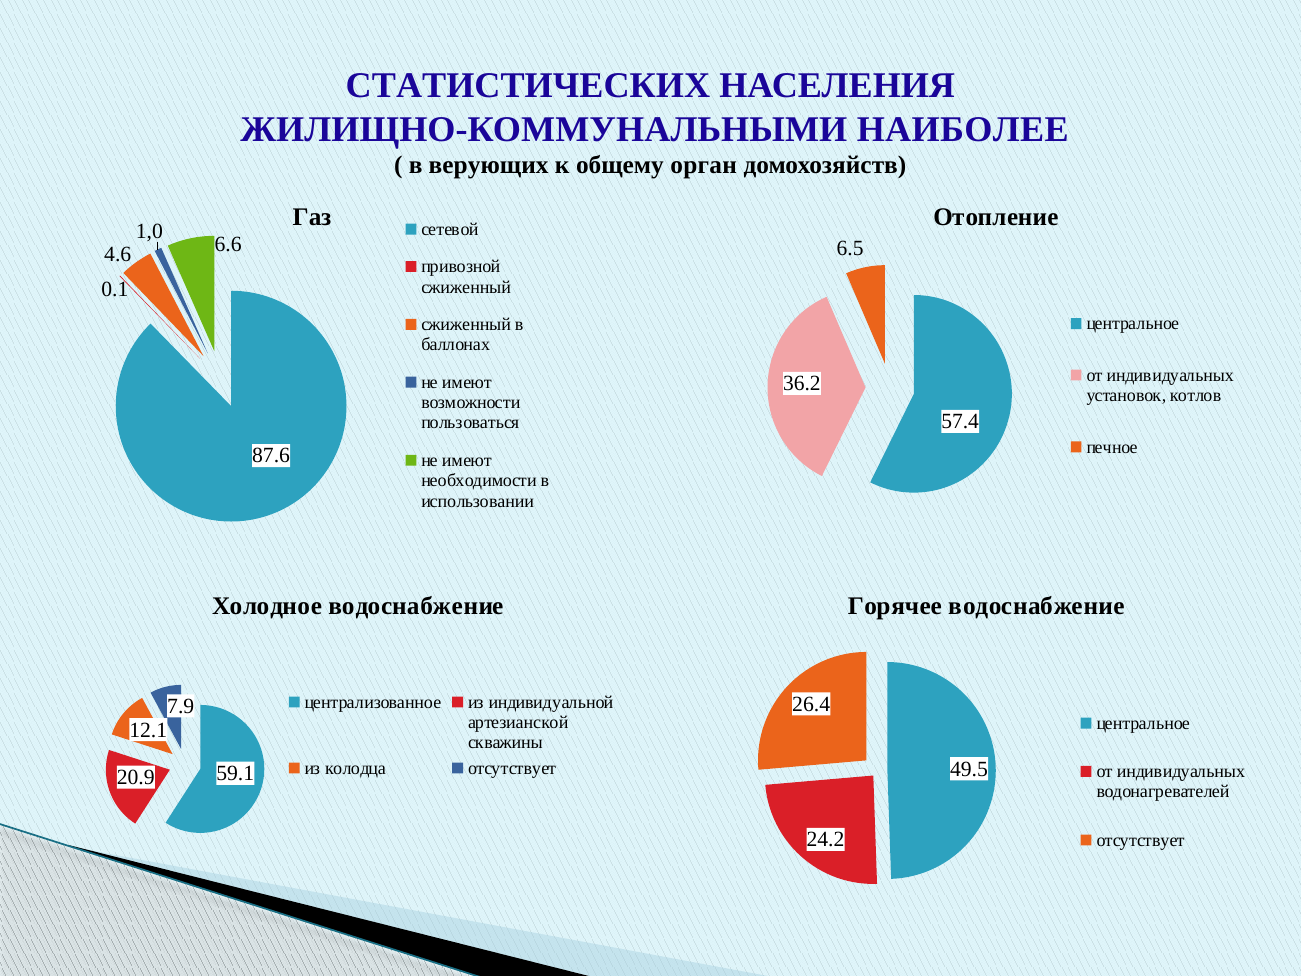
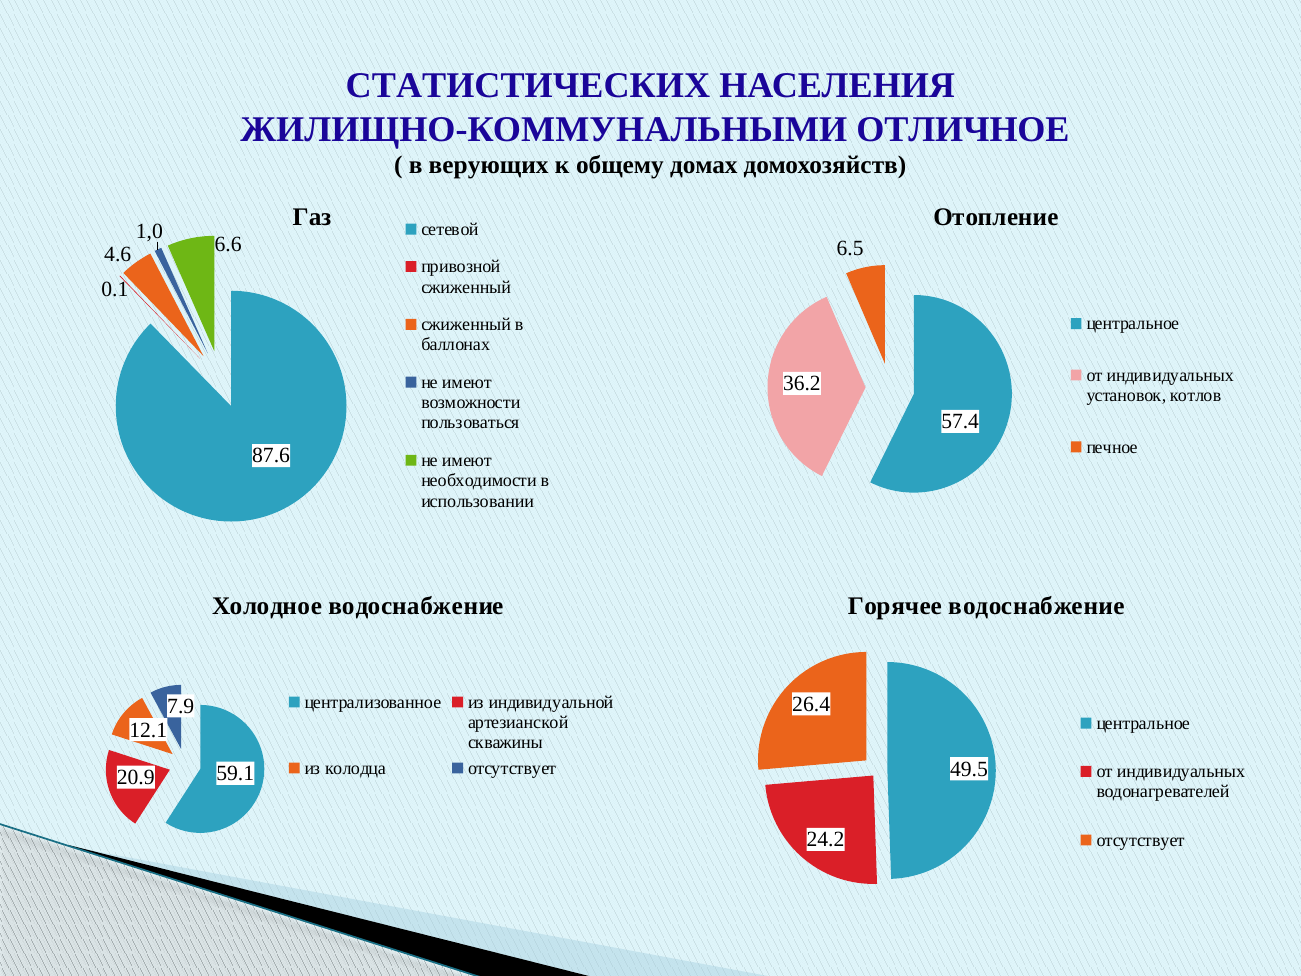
НАИБОЛЕЕ: НАИБОЛЕЕ -> ОТЛИЧНОЕ (963, 129)
орган: орган -> домах (704, 166)
